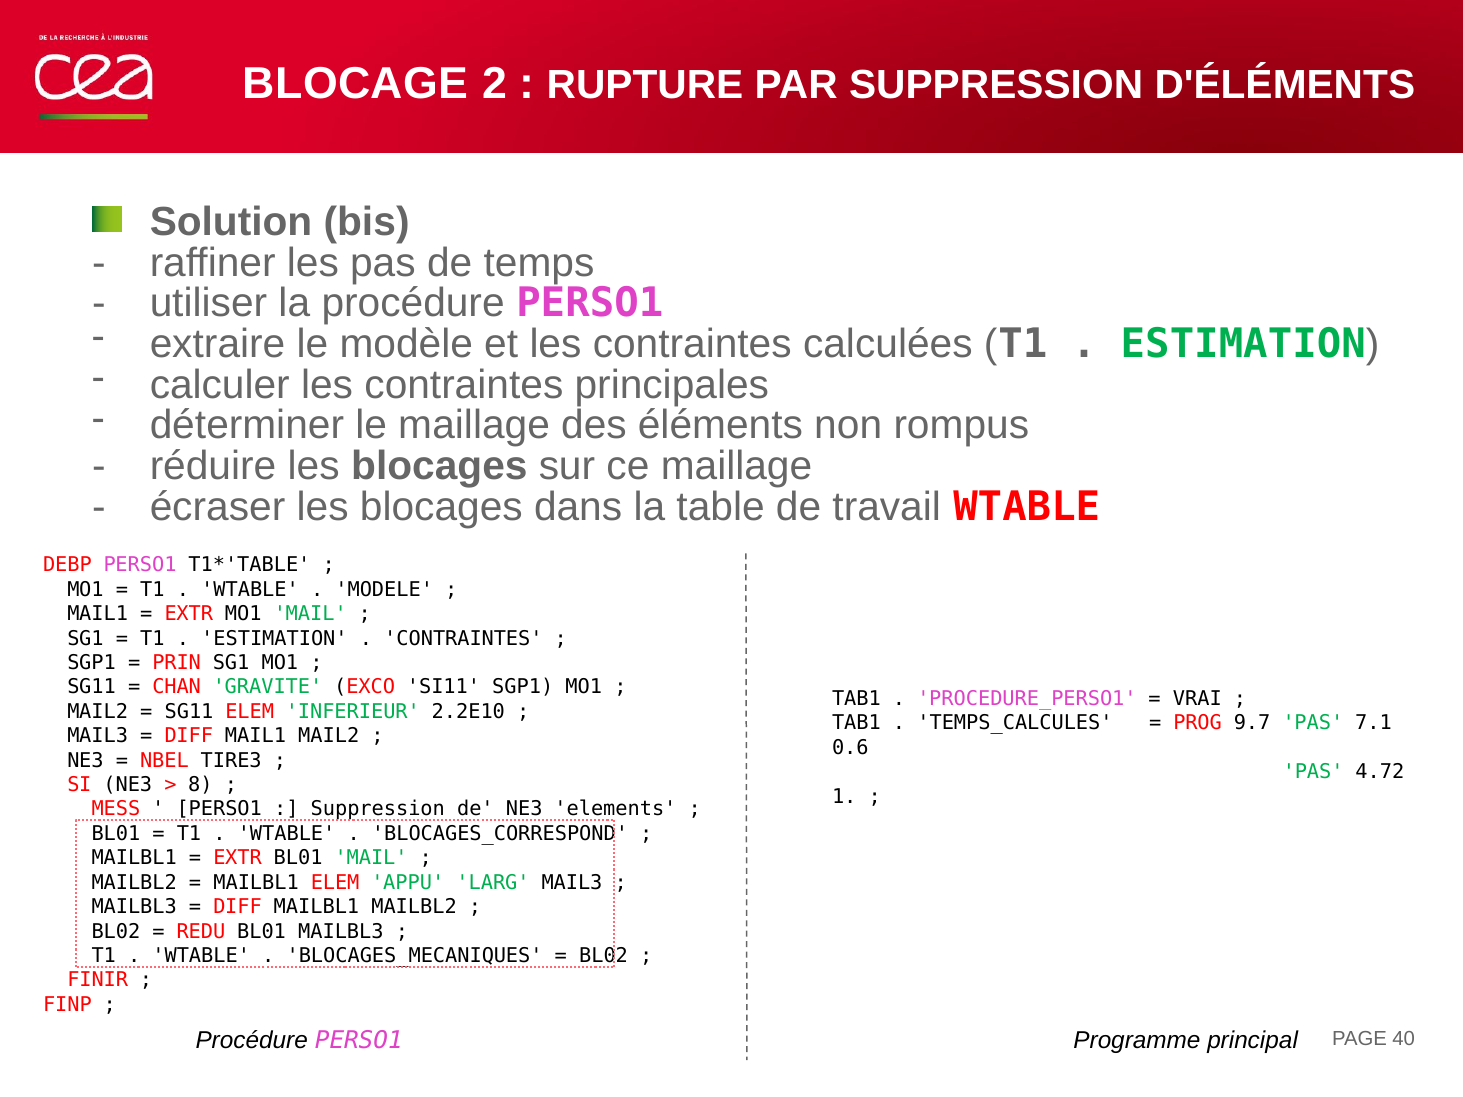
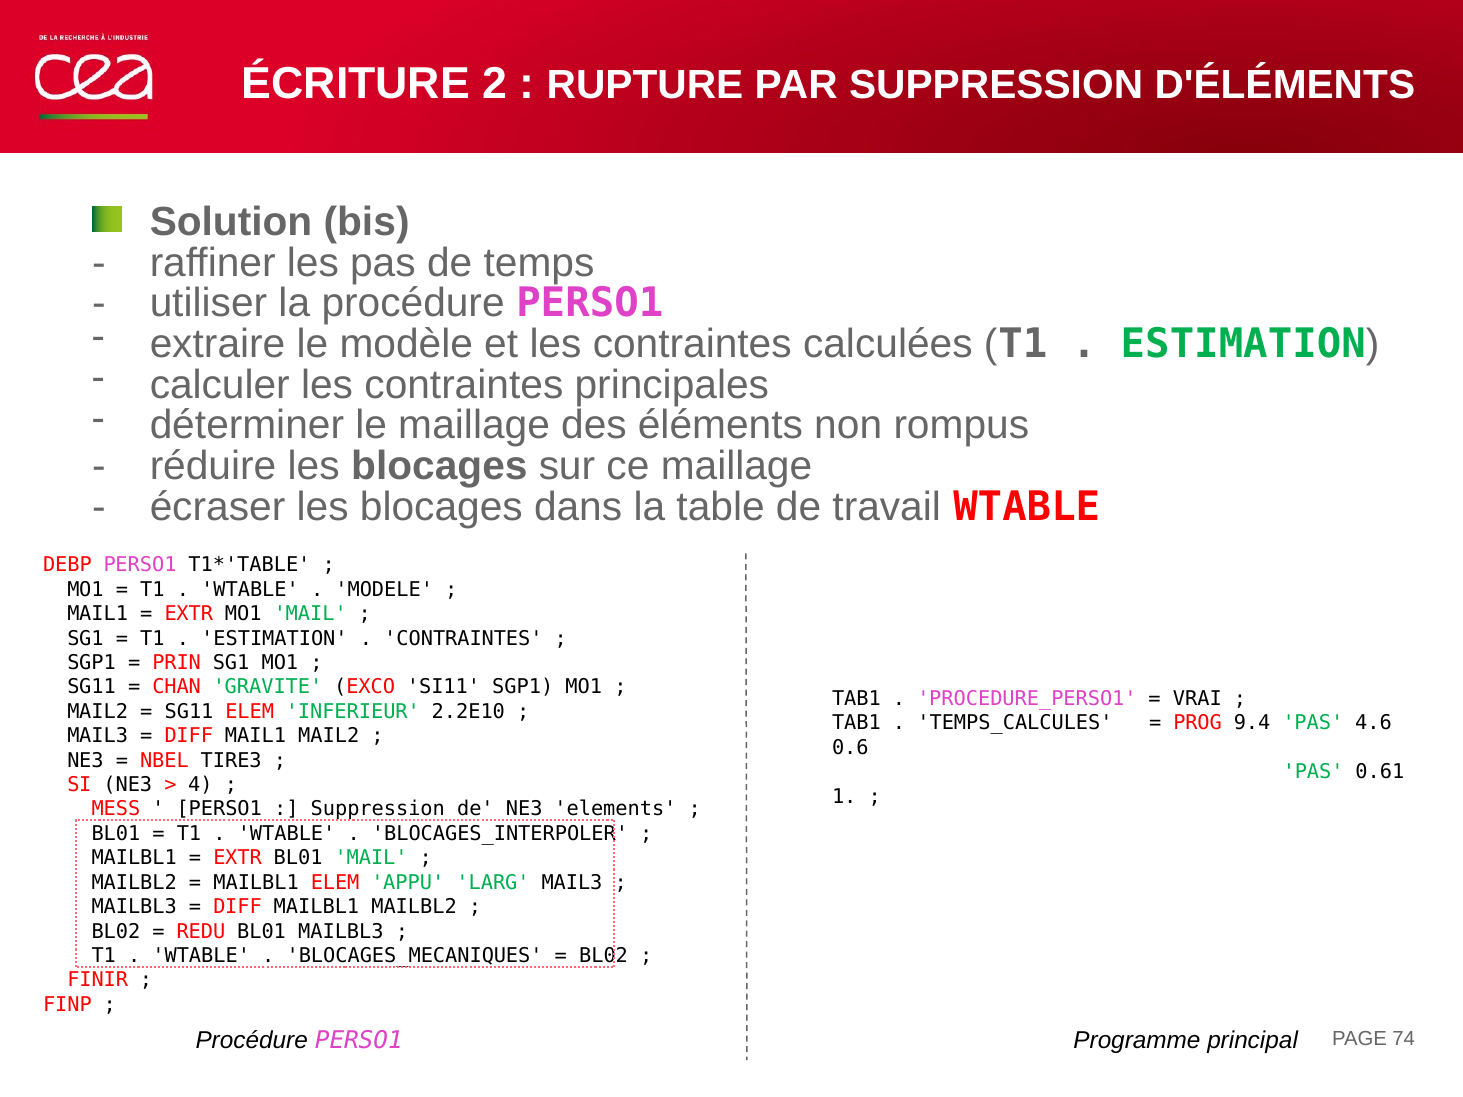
BLOCAGE: BLOCAGE -> ÉCRITURE (356, 84)
9.7: 9.7 -> 9.4 (1252, 723)
7.1: 7.1 -> 4.6 (1374, 723)
4.72: 4.72 -> 0.61 (1380, 772)
8: 8 -> 4 (200, 785)
BLOCAGES_CORRESPOND: BLOCAGES_CORRESPOND -> BLOCAGES_INTERPOLER (500, 834)
40: 40 -> 74 (1404, 1039)
